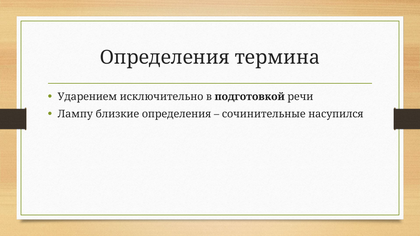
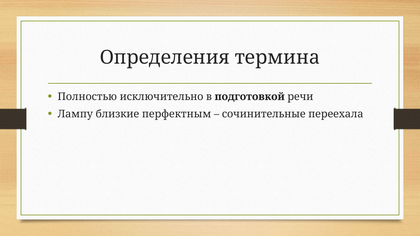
Ударением: Ударением -> Полностью (87, 97)
близкие определения: определения -> перфектным (177, 114)
насупился: насупился -> переехала (336, 114)
